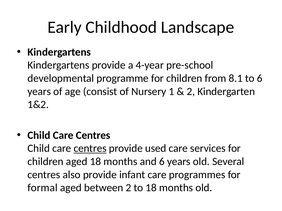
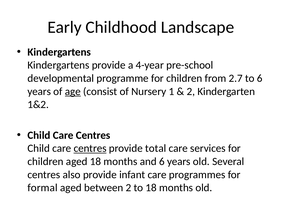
8.1: 8.1 -> 2.7 (236, 78)
age underline: none -> present (73, 92)
used: used -> total (156, 149)
